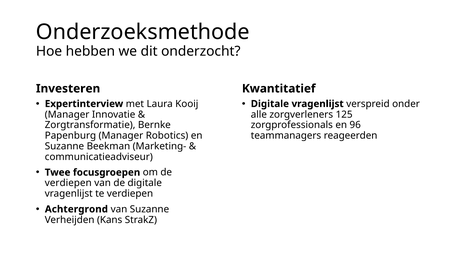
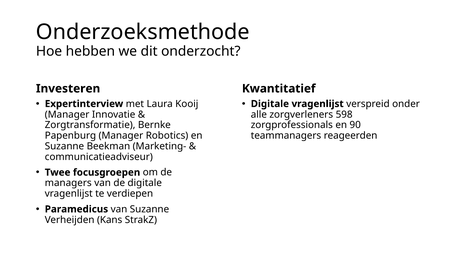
125: 125 -> 598 (344, 114)
96: 96 -> 90 (355, 125)
verdiepen: verdiepen -> managers (68, 183)
Achtergrond: Achtergrond -> Paramedicus (76, 209)
